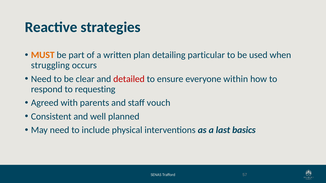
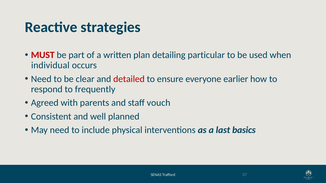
MUST colour: orange -> red (43, 55)
struggling: struggling -> individual (50, 65)
within: within -> earlier (236, 79)
requesting: requesting -> frequently (95, 89)
